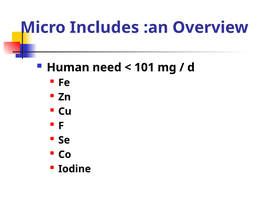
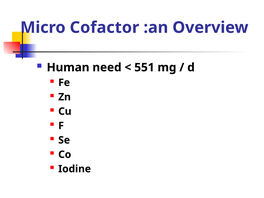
Includes: Includes -> Cofactor (104, 28)
101: 101 -> 551 (144, 67)
